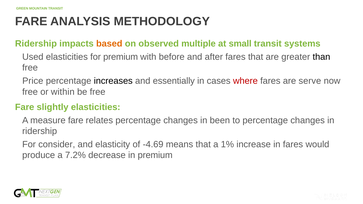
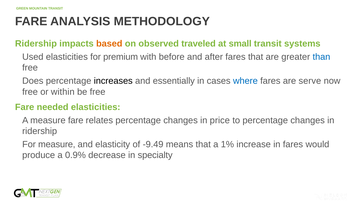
multiple: multiple -> traveled (199, 44)
than colour: black -> blue (321, 57)
Price: Price -> Does (33, 81)
where colour: red -> blue (245, 81)
slightly: slightly -> needed (53, 107)
been: been -> price (220, 120)
For consider: consider -> measure (57, 144)
-4.69: -4.69 -> -9.49 (153, 144)
7.2%: 7.2% -> 0.9% (75, 155)
in premium: premium -> specialty (155, 155)
